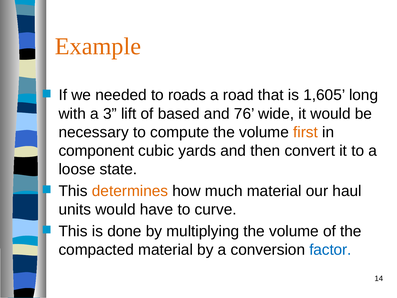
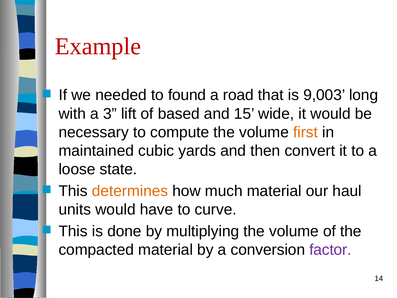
Example colour: orange -> red (98, 46)
roads: roads -> found (187, 95)
1,605: 1,605 -> 9,003 (324, 95)
76: 76 -> 15 (244, 114)
component: component -> maintained (96, 151)
factor colour: blue -> purple (330, 250)
